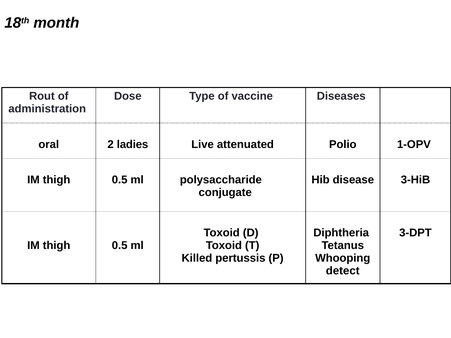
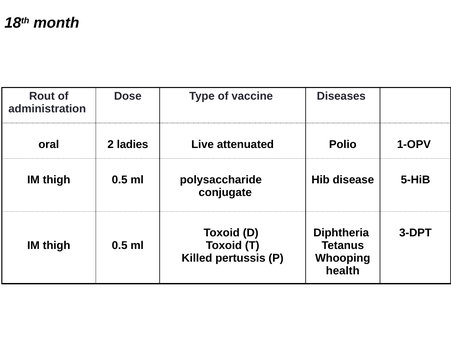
3-HiB: 3-HiB -> 5-HiB (415, 180)
detect: detect -> health (343, 271)
